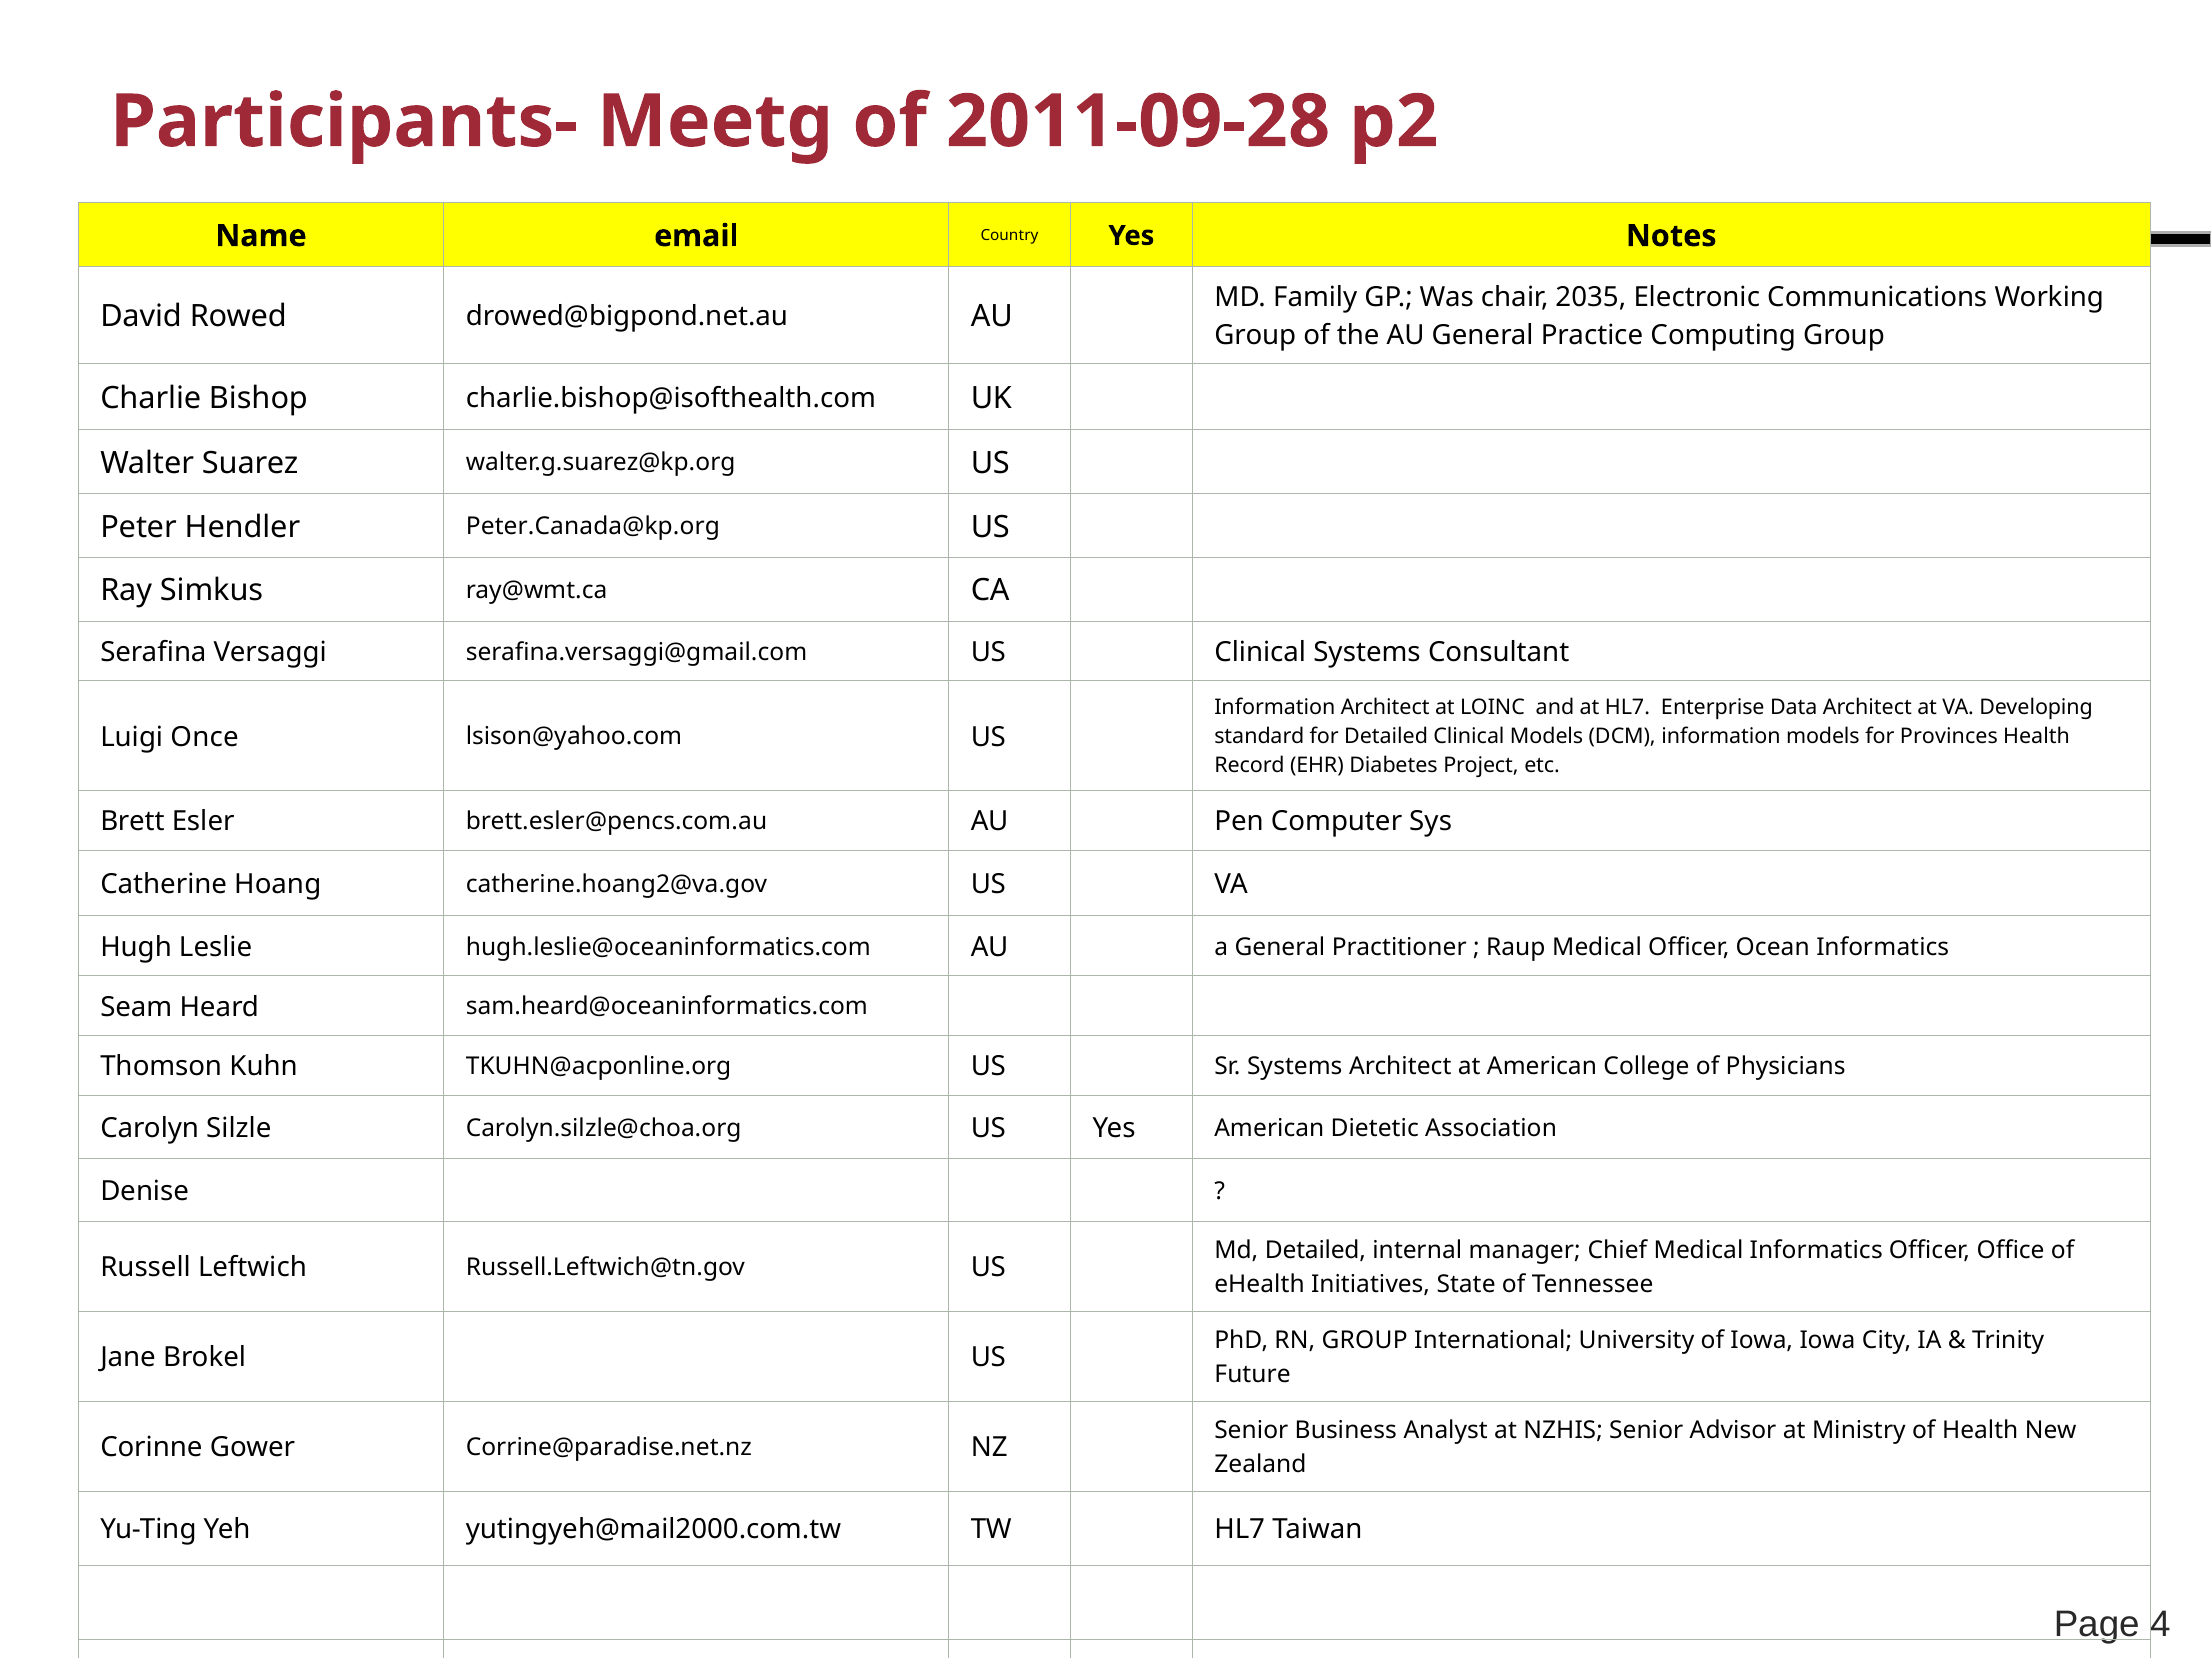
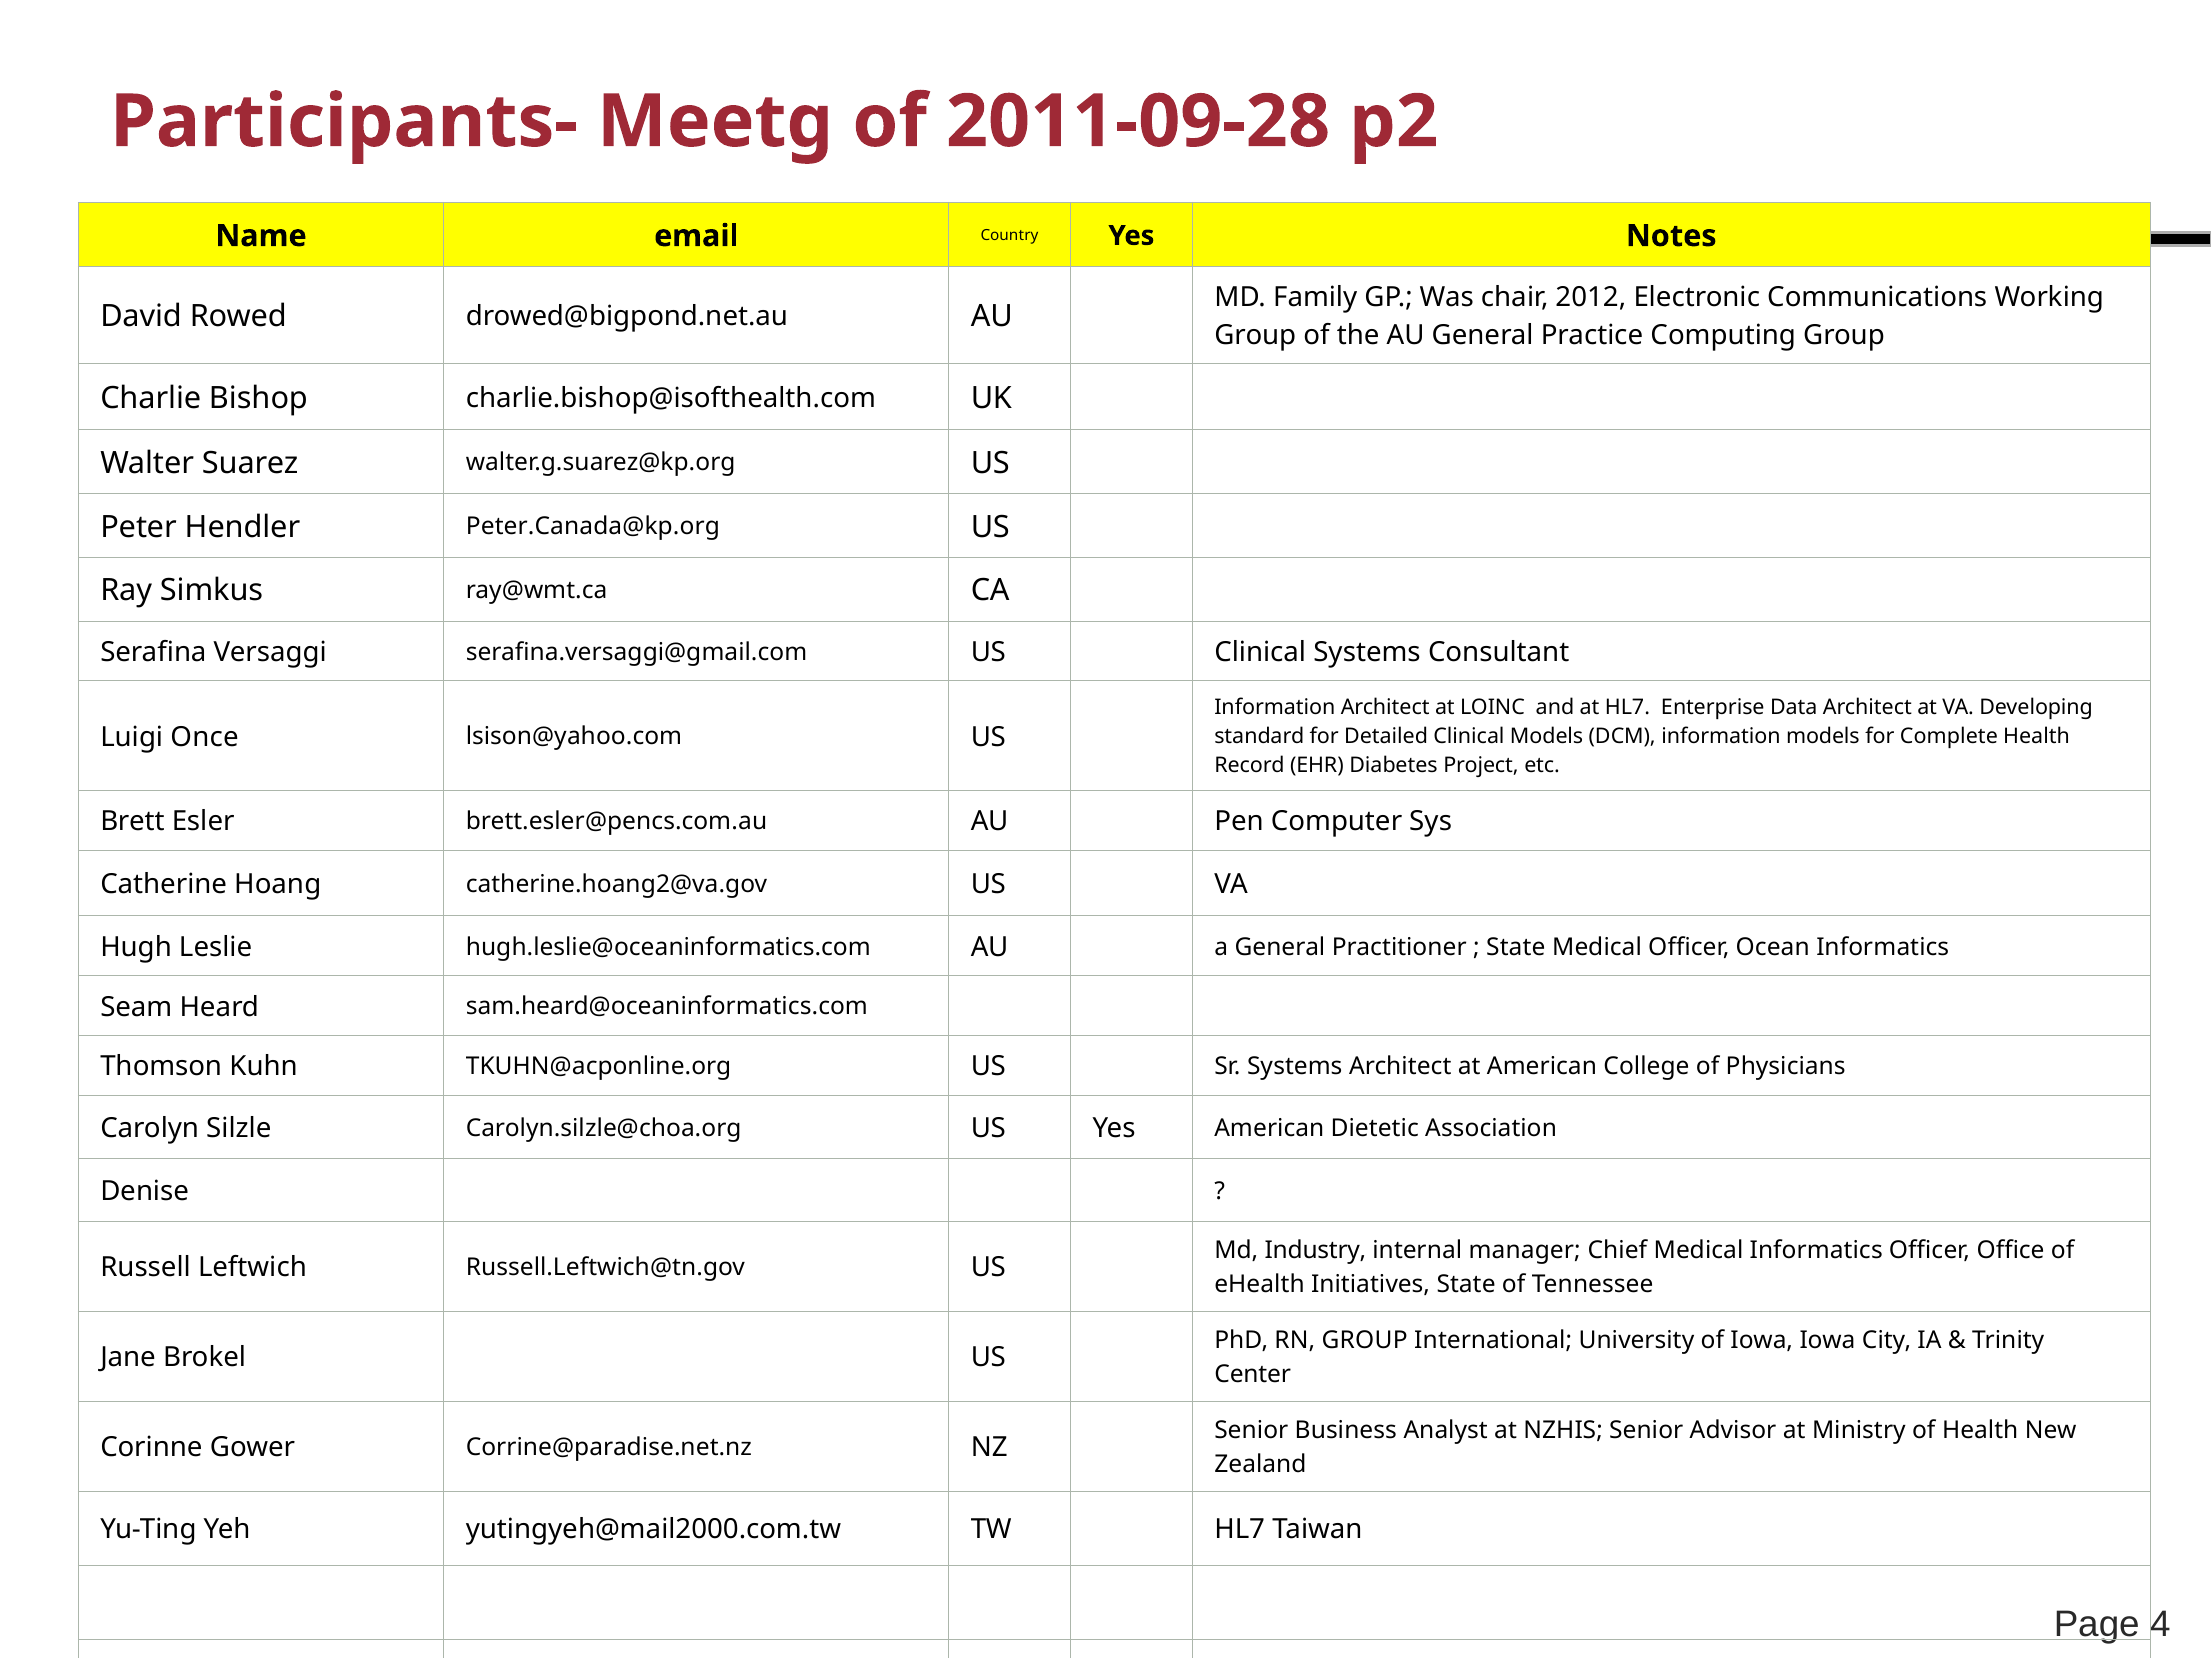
2035: 2035 -> 2012 (1591, 298)
Provinces: Provinces -> Complete (1949, 737)
Raup: Raup -> State (1516, 947)
Md Detailed: Detailed -> Industry (1315, 1251)
Future: Future -> Center (1253, 1375)
